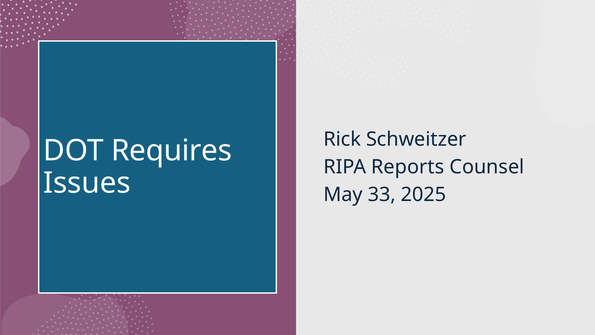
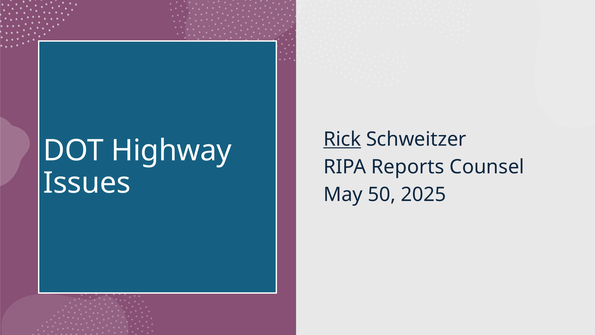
Rick underline: none -> present (342, 139)
Requires: Requires -> Highway (171, 151)
33: 33 -> 50 (382, 194)
